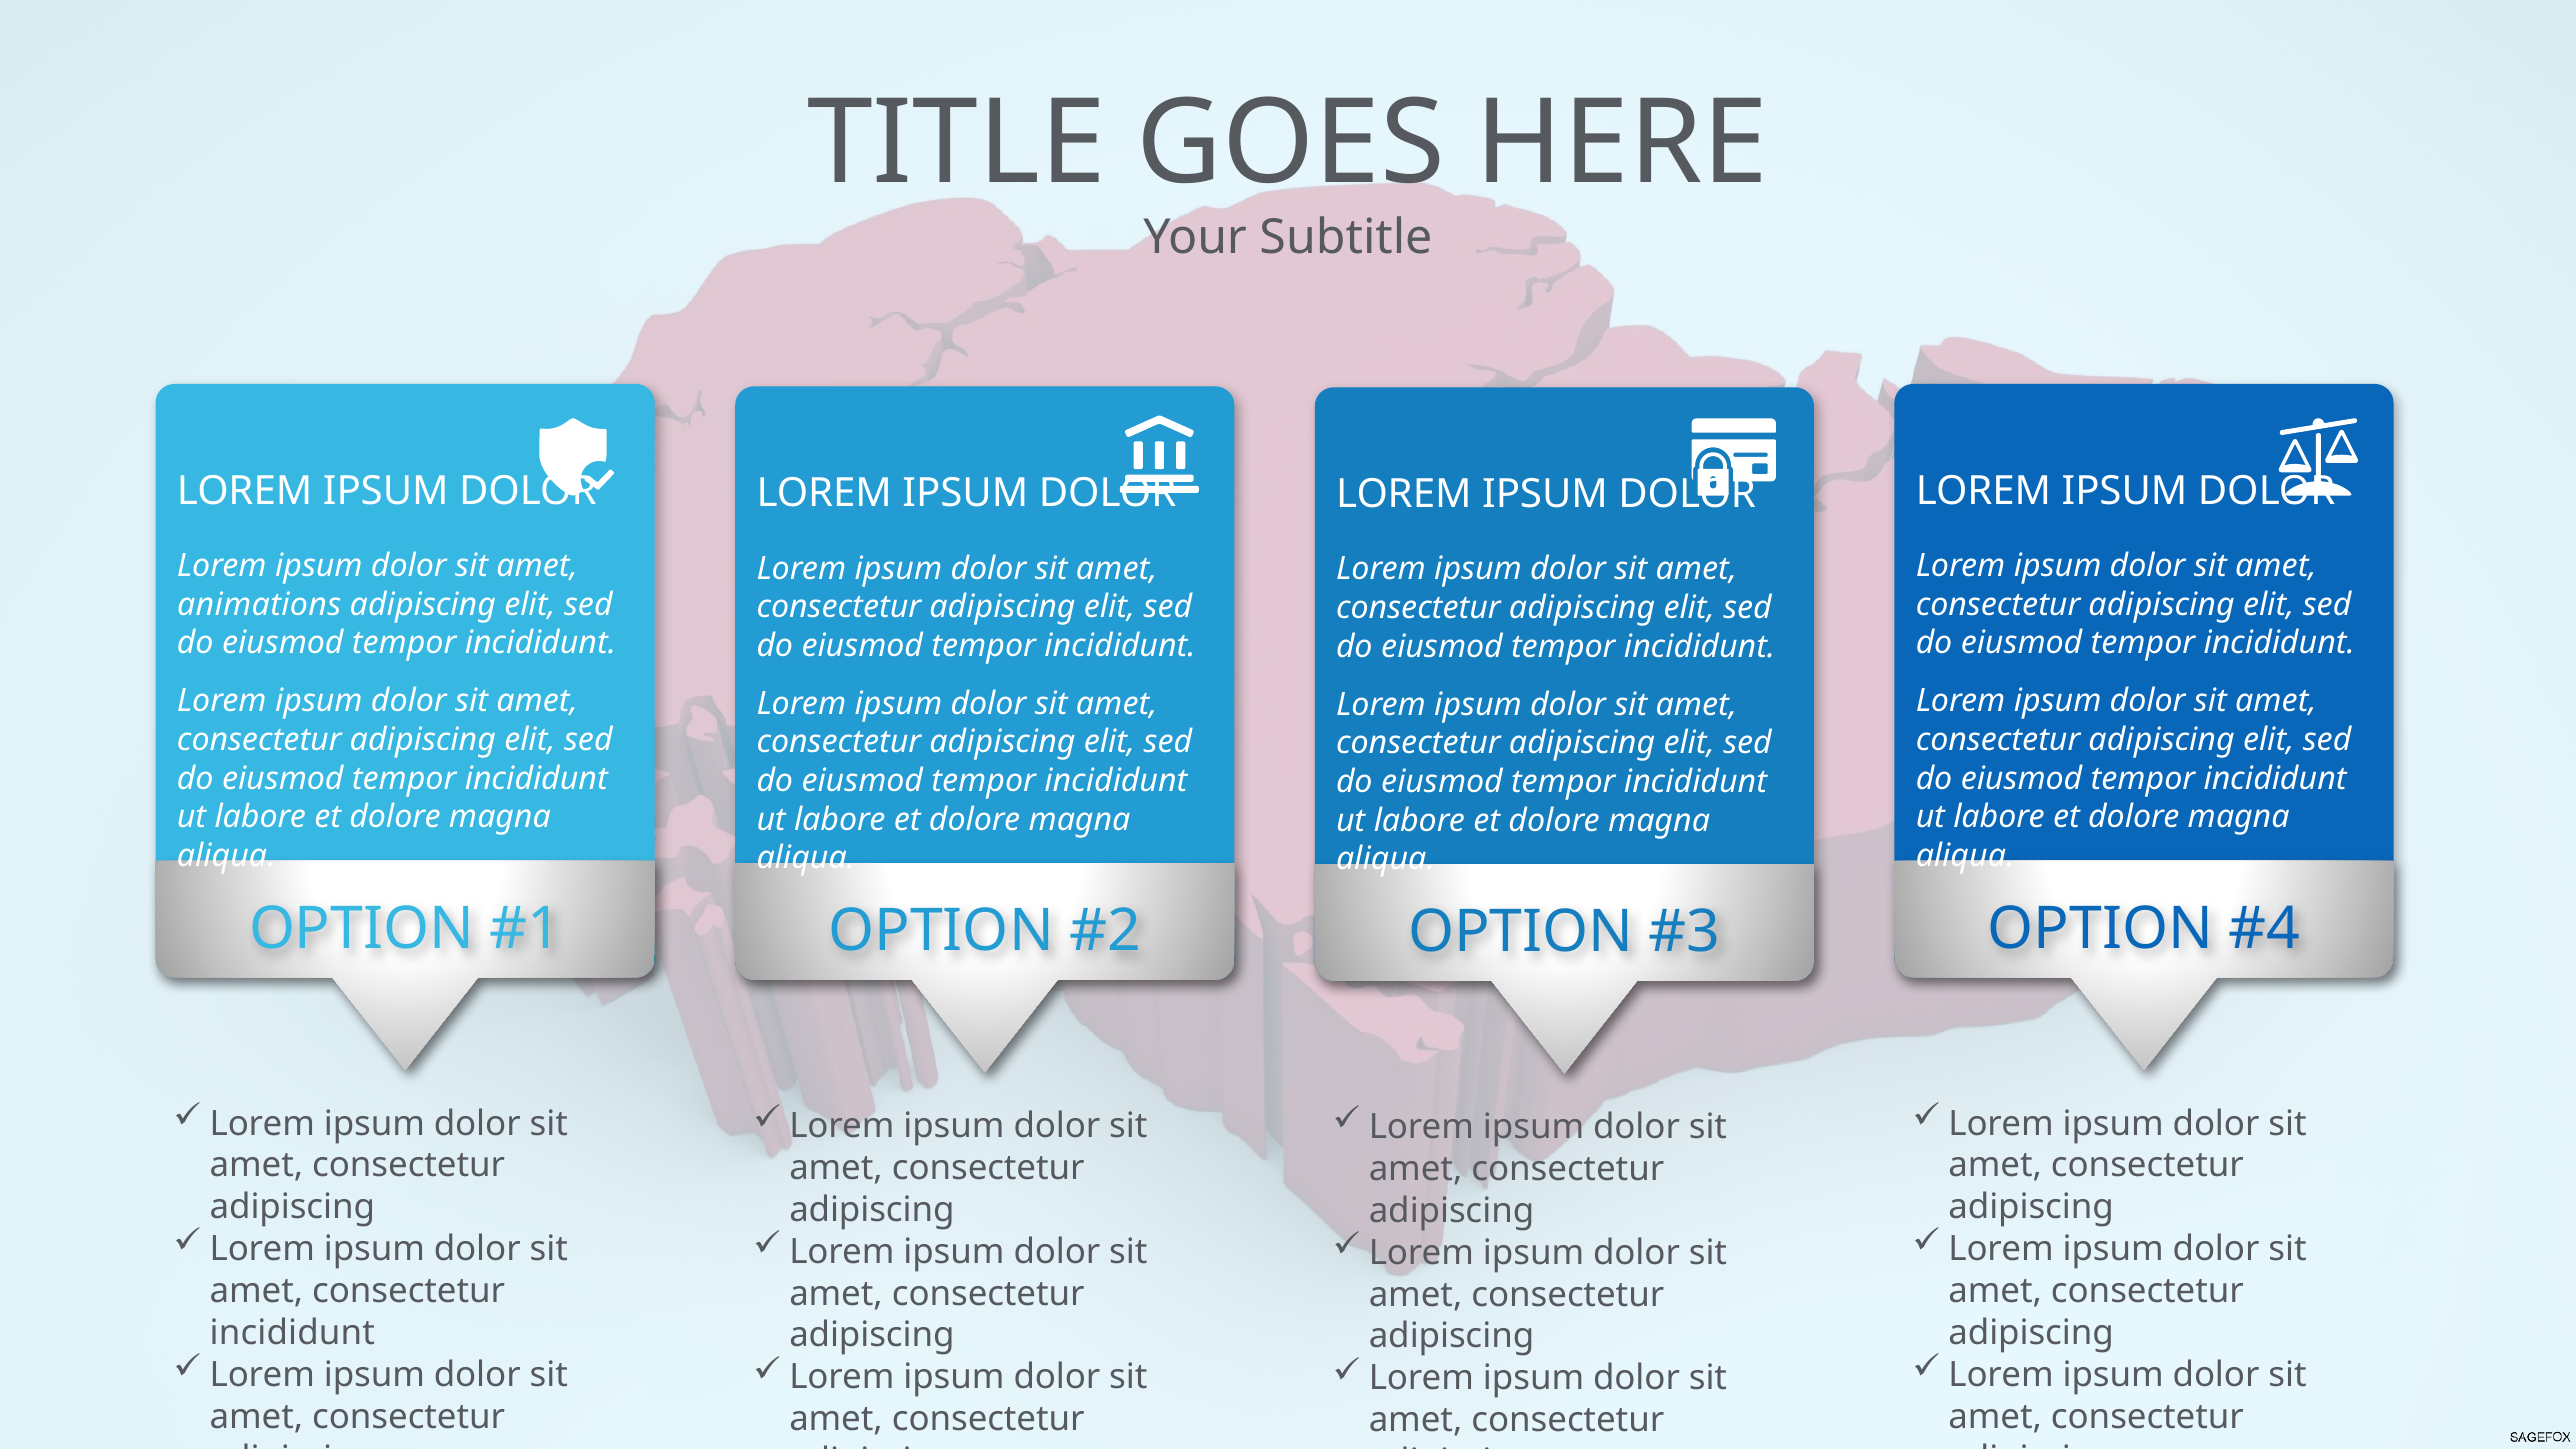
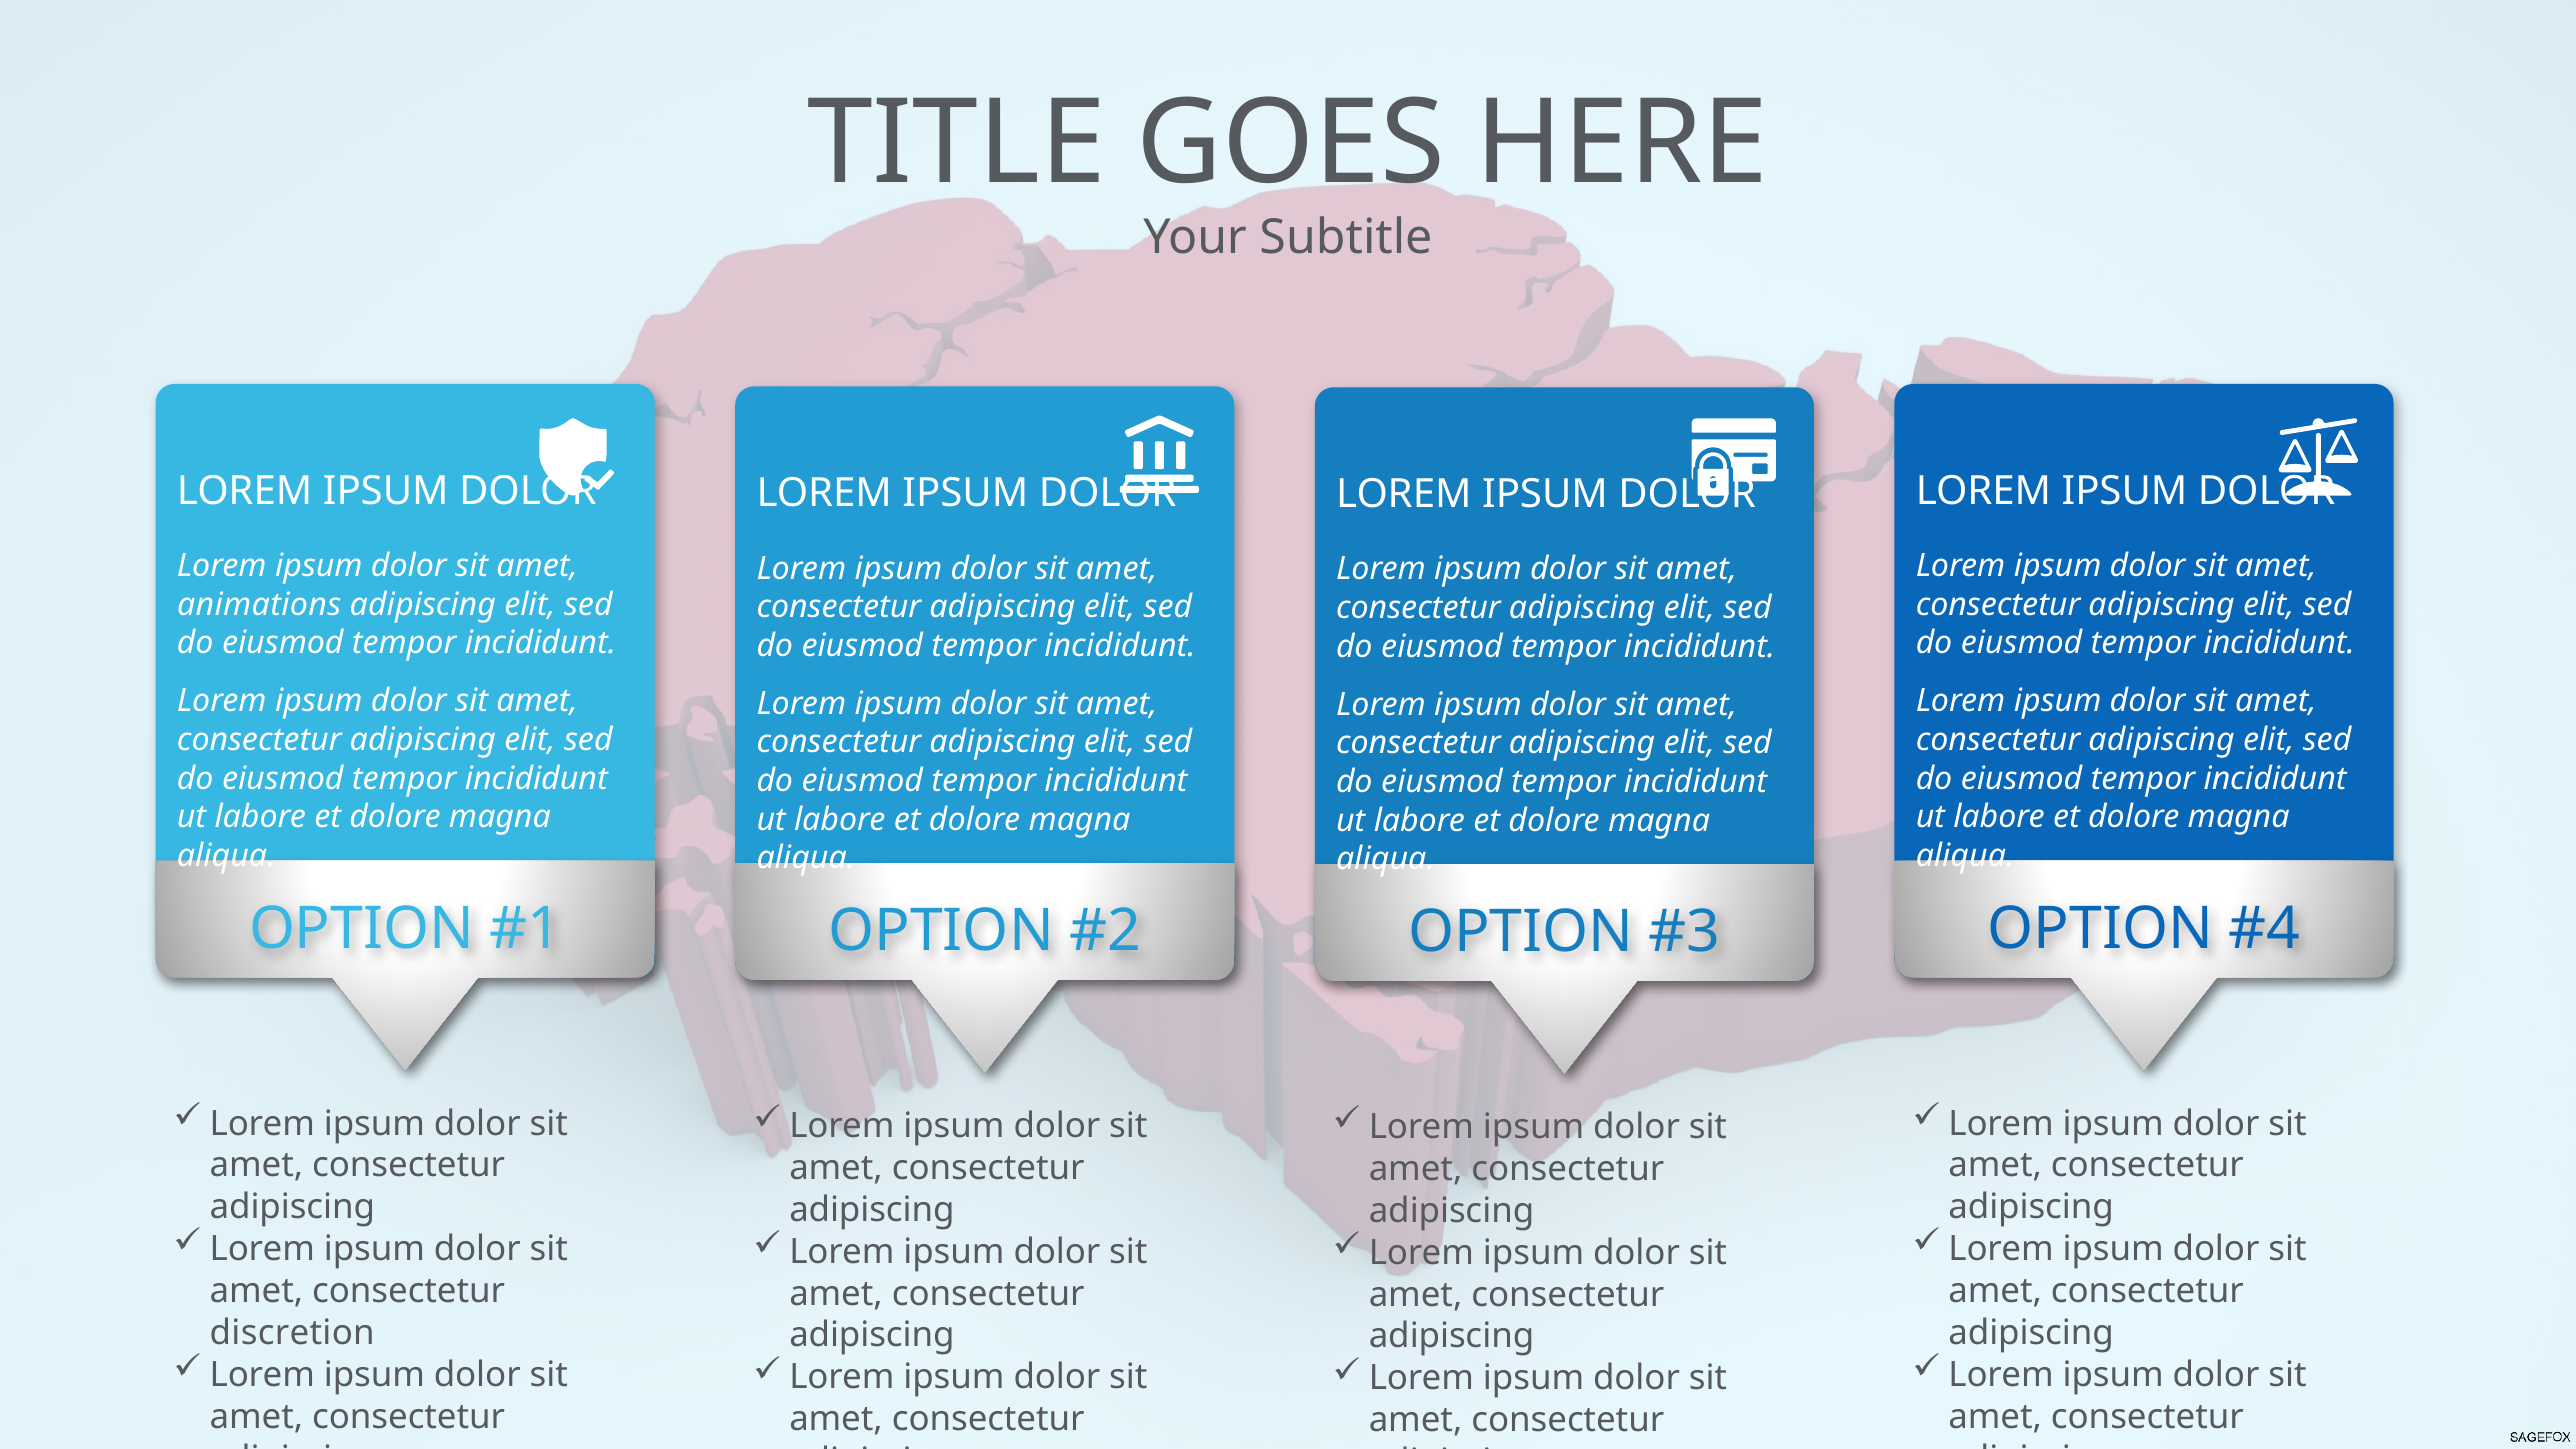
incididunt: incididunt -> discretion (292, 1333)
